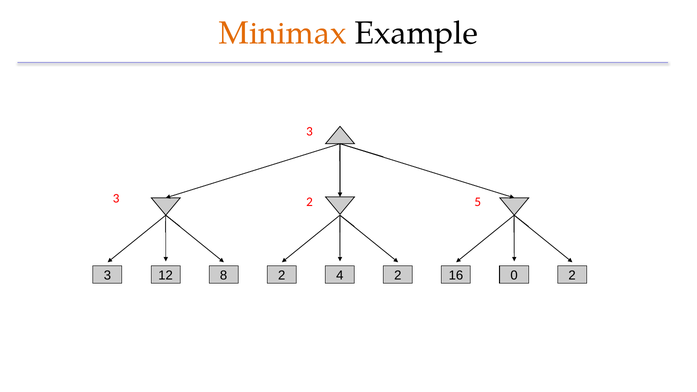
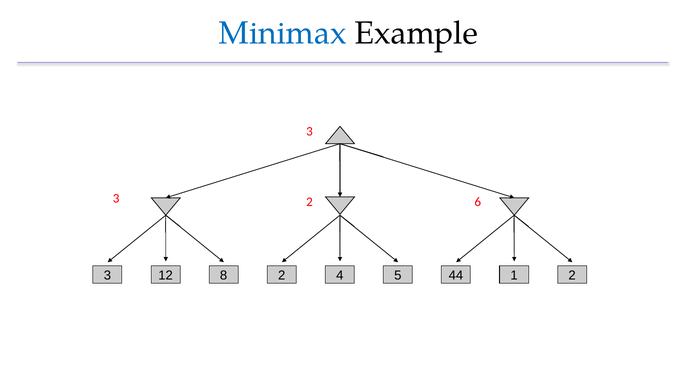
Minimax colour: orange -> blue (283, 33)
5: 5 -> 6 (478, 202)
4 2: 2 -> 5 (398, 275)
16: 16 -> 44 (456, 275)
0: 0 -> 1 (514, 275)
